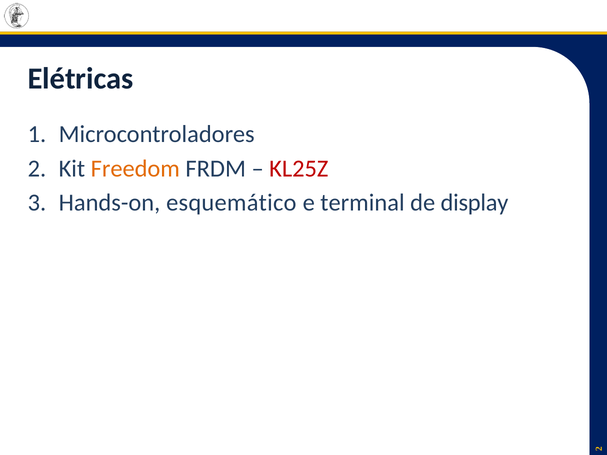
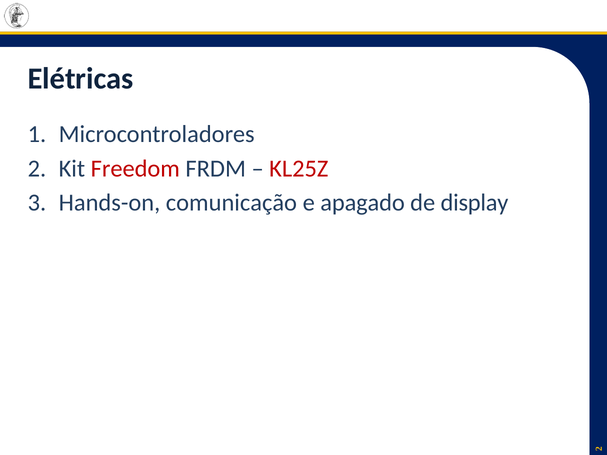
Freedom colour: orange -> red (135, 169)
esquemático: esquemático -> comunicação (231, 203)
terminal: terminal -> apagado (363, 203)
